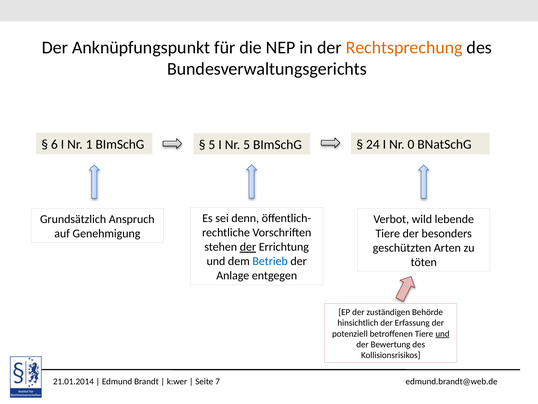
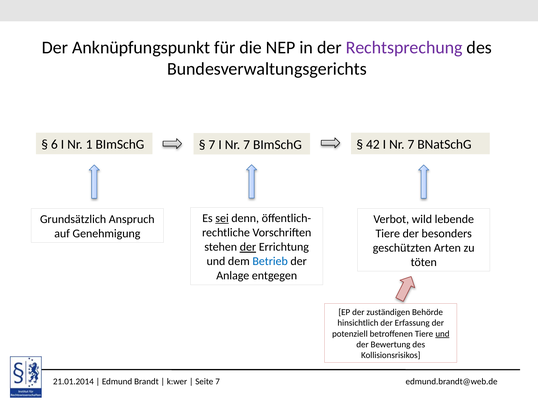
Rechtsprechung colour: orange -> purple (404, 47)
5: 5 -> 7 (212, 145)
5: 5 -> 7 (247, 145)
24: 24 -> 42 (373, 144)
0: 0 -> 7 (411, 144)
sei underline: none -> present (222, 218)
